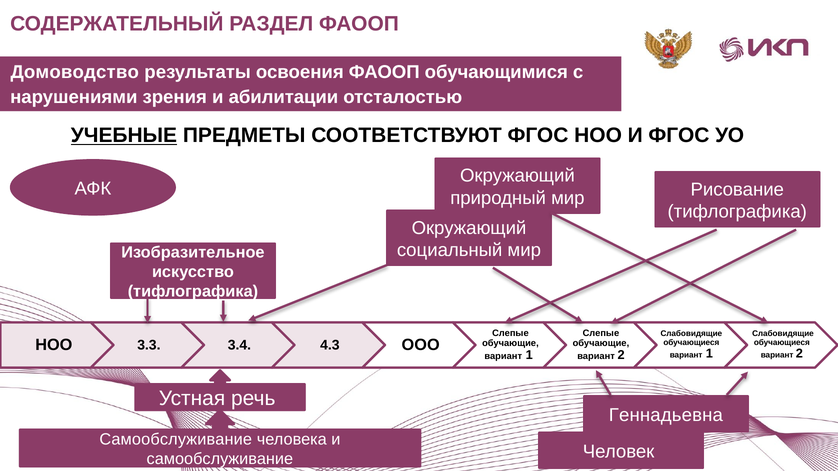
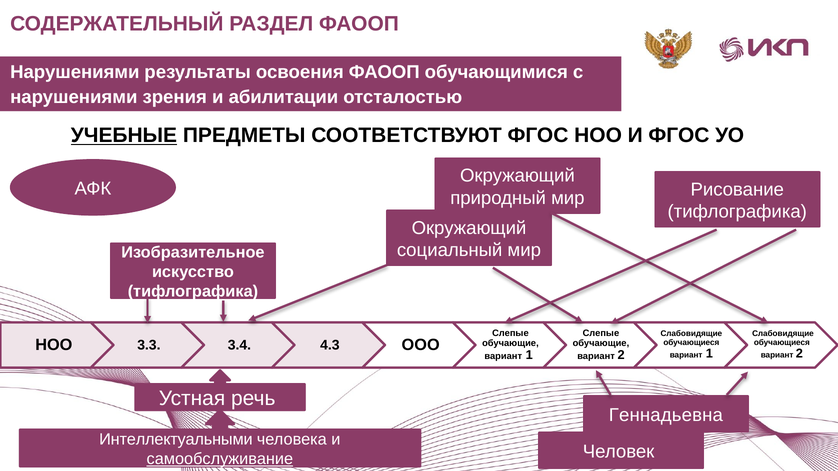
Домоводство: Домоводство -> Нарушениями (75, 72)
Самообслуживание: Самообслуживание -> Интеллектуальными (176, 440)
самообслуживание underline: none -> present (220, 459)
